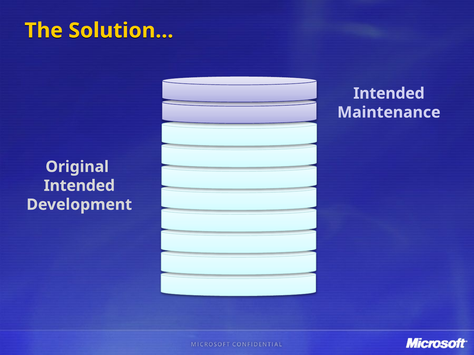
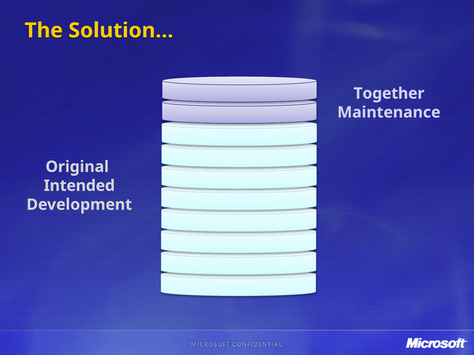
Intended: Intended -> Together (389, 94)
